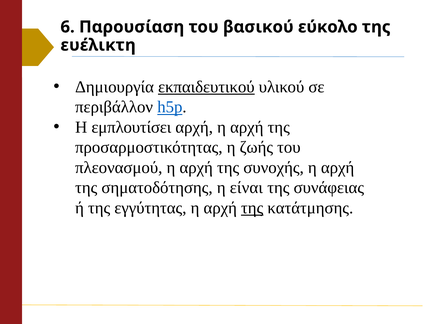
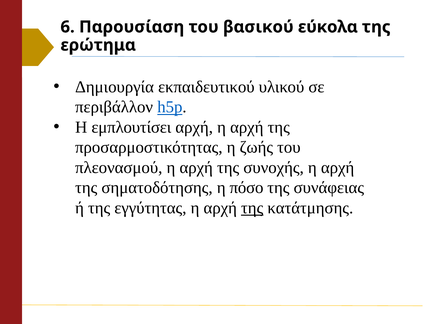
εύκολο: εύκολο -> εύκολα (328, 27)
ευέλικτη: ευέλικτη -> ερώτημα (98, 45)
εκπαιδευτικού underline: present -> none (206, 87)
είναι: είναι -> πόσο (247, 188)
